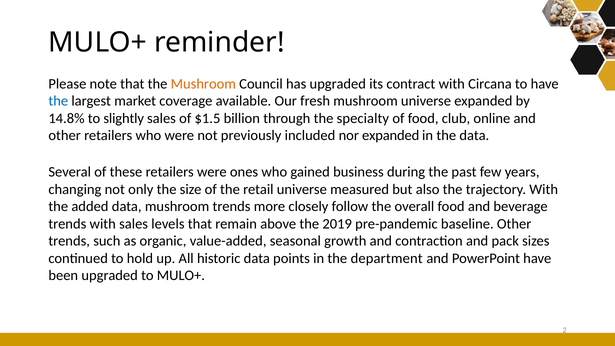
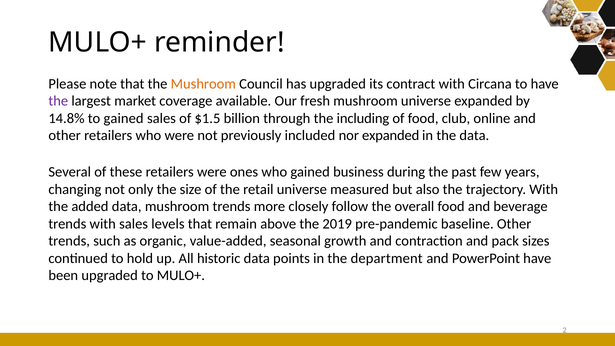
the colour: blue -> purple (58, 101)
to slightly: slightly -> gained (124, 118)
specialty: specialty -> including (363, 118)
